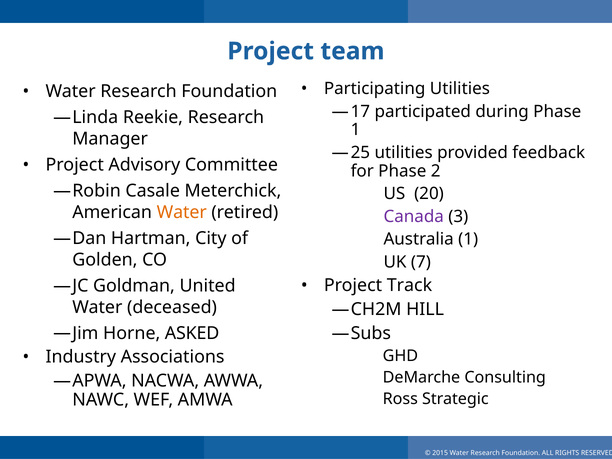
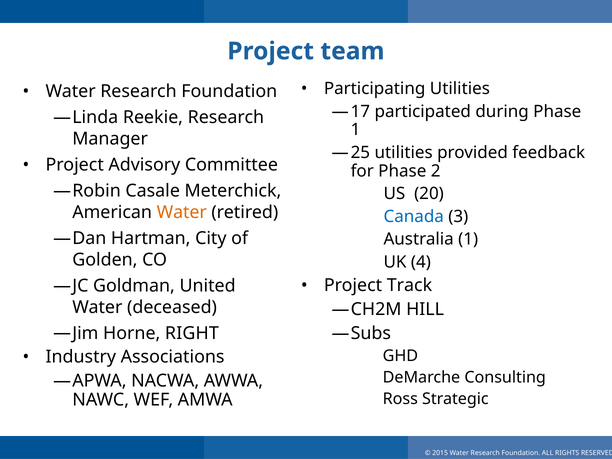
Canada colour: purple -> blue (414, 216)
7: 7 -> 4 (421, 262)
ASKED: ASKED -> RIGHT (192, 333)
